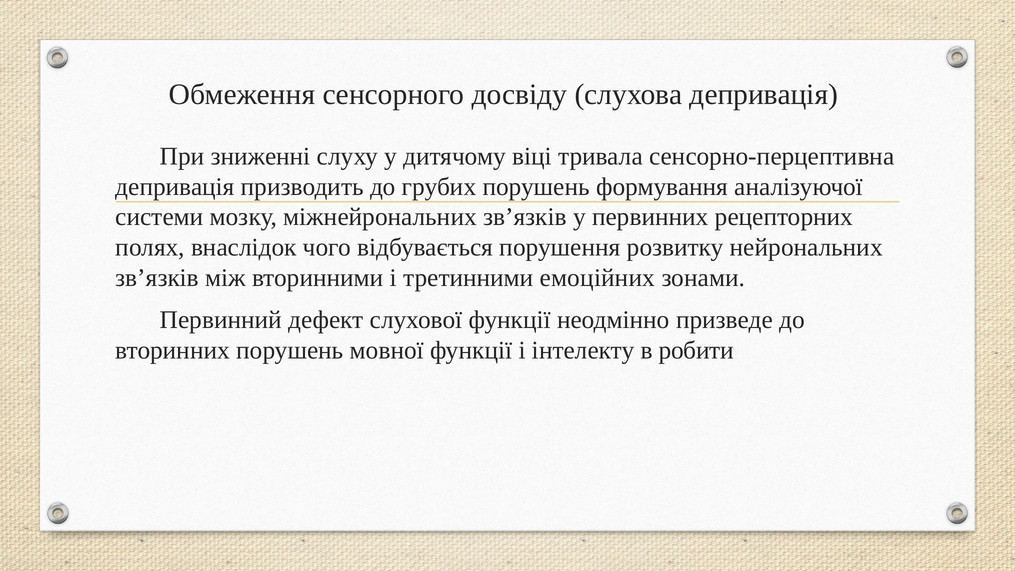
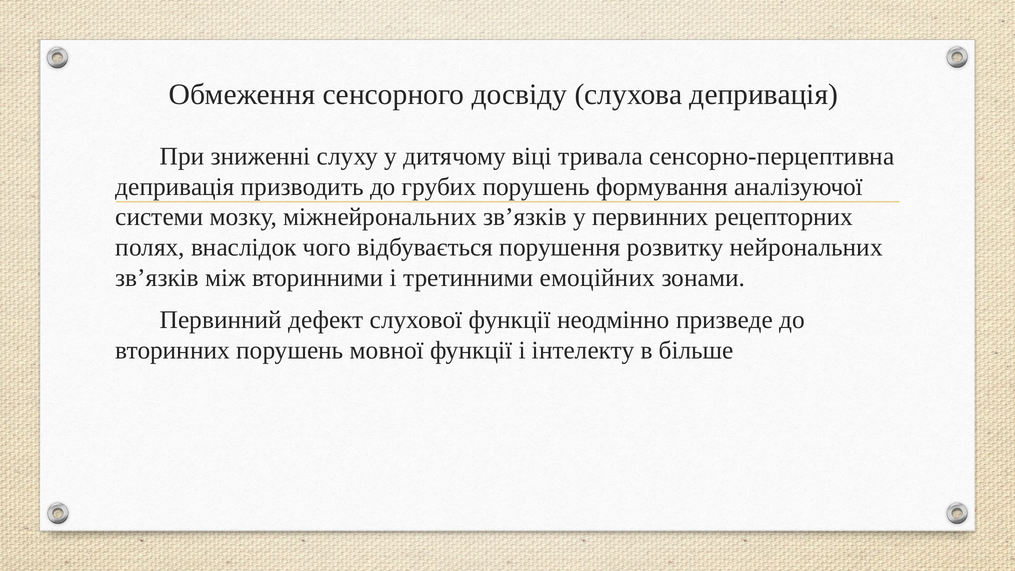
робити: робити -> більше (696, 350)
